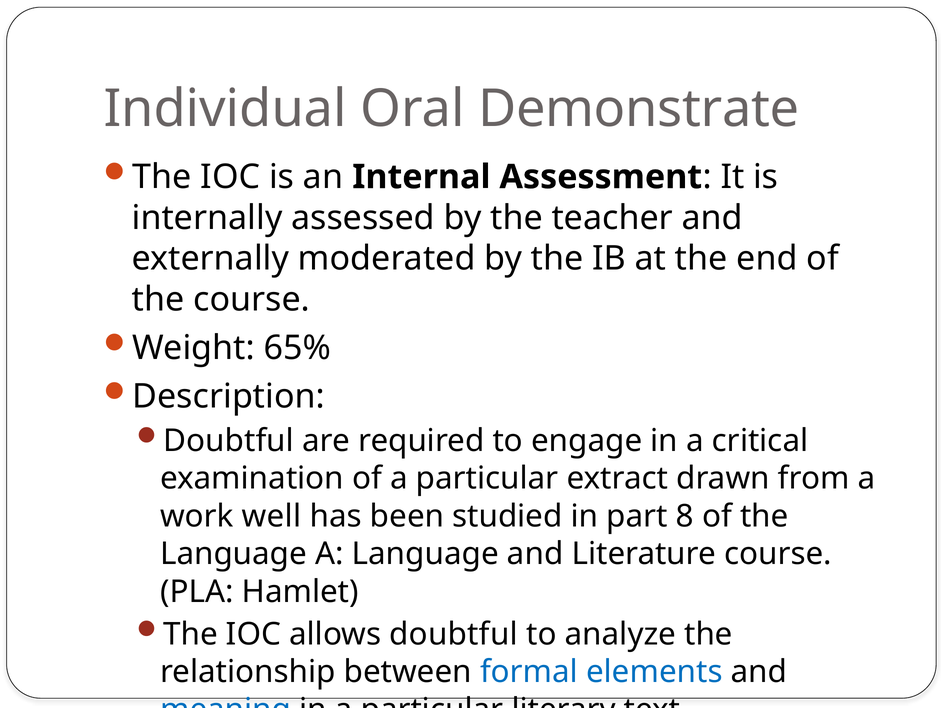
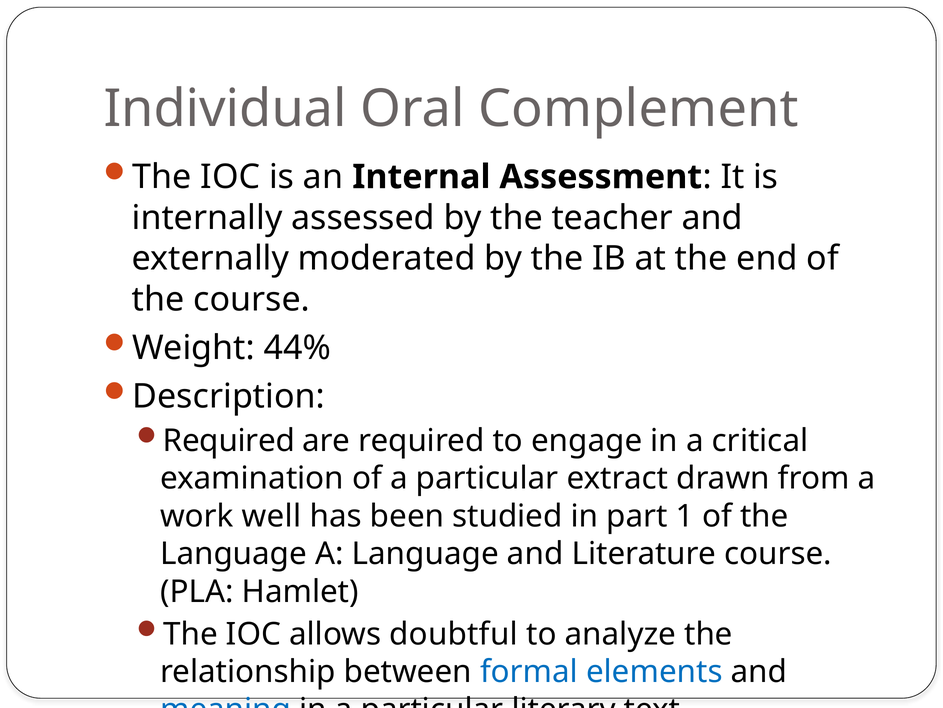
Demonstrate: Demonstrate -> Complement (638, 109)
65%: 65% -> 44% (297, 348)
Doubtful: Doubtful -> Required (229, 440)
8: 8 -> 1 (685, 516)
